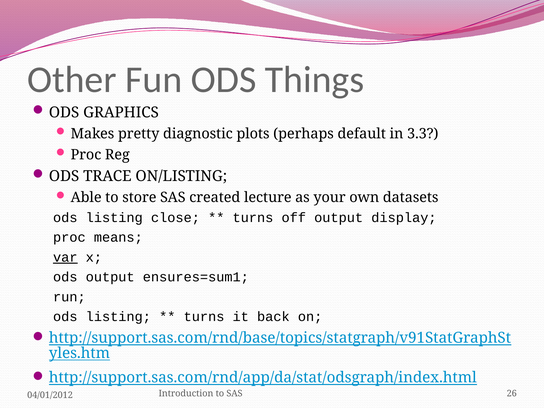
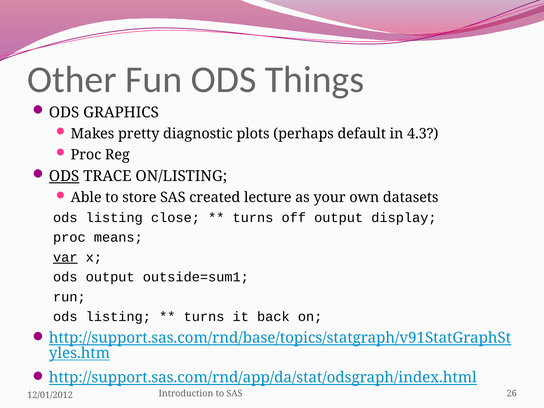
3.3: 3.3 -> 4.3 (423, 134)
ODS underline: none -> present (64, 176)
ensures=sum1: ensures=sum1 -> outside=sum1 (196, 277)
04/01/2012: 04/01/2012 -> 12/01/2012 (50, 395)
